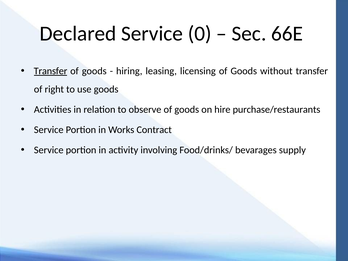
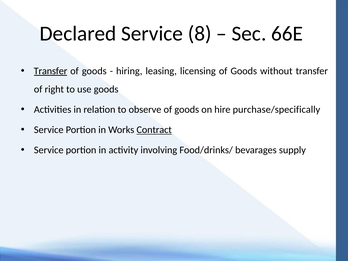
0: 0 -> 8 (200, 34)
purchase/restaurants: purchase/restaurants -> purchase/specifically (276, 110)
Contract underline: none -> present (154, 130)
